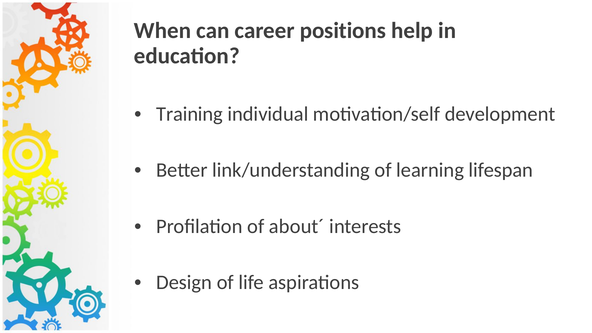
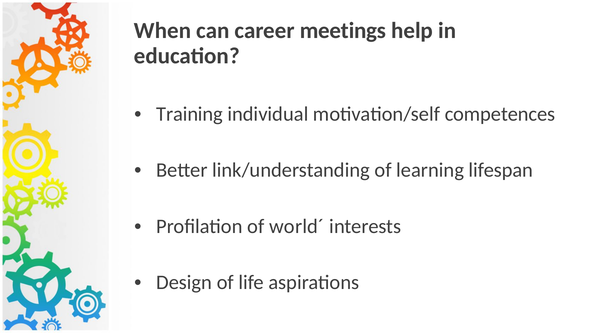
positions: positions -> meetings (343, 31)
development: development -> competences (500, 114)
about´: about´ -> world´ (297, 226)
